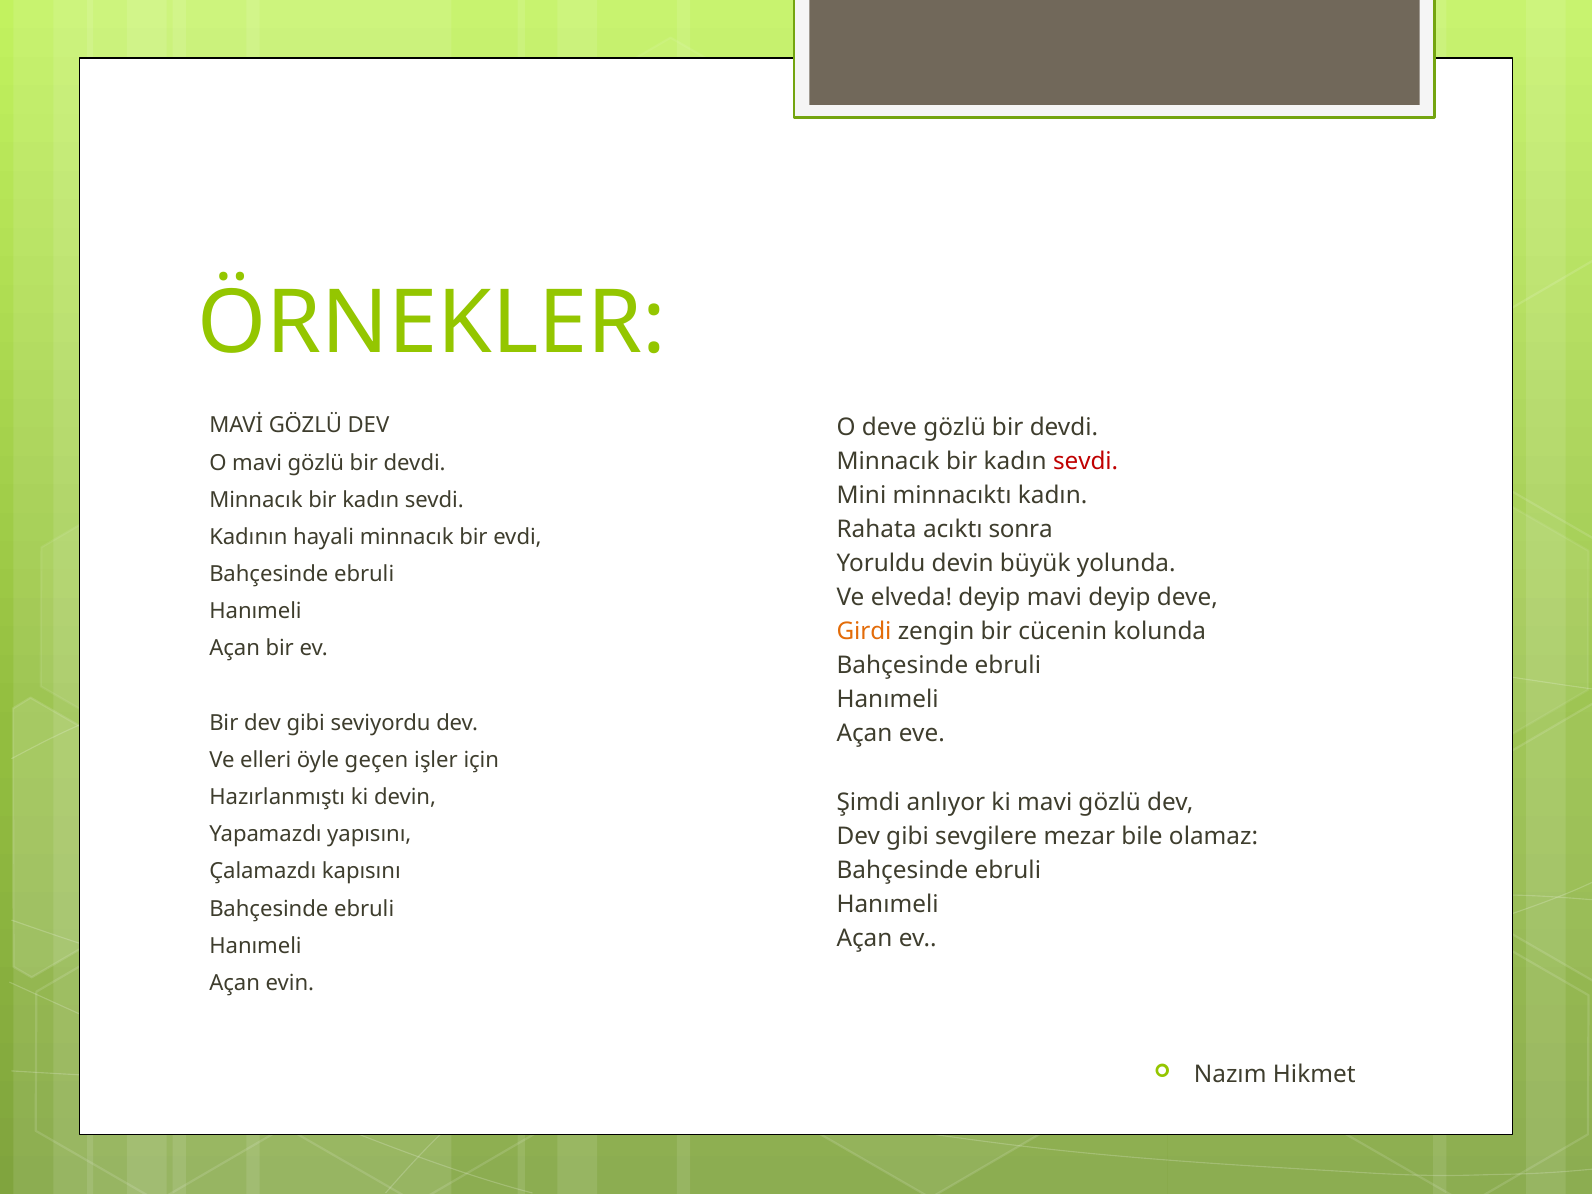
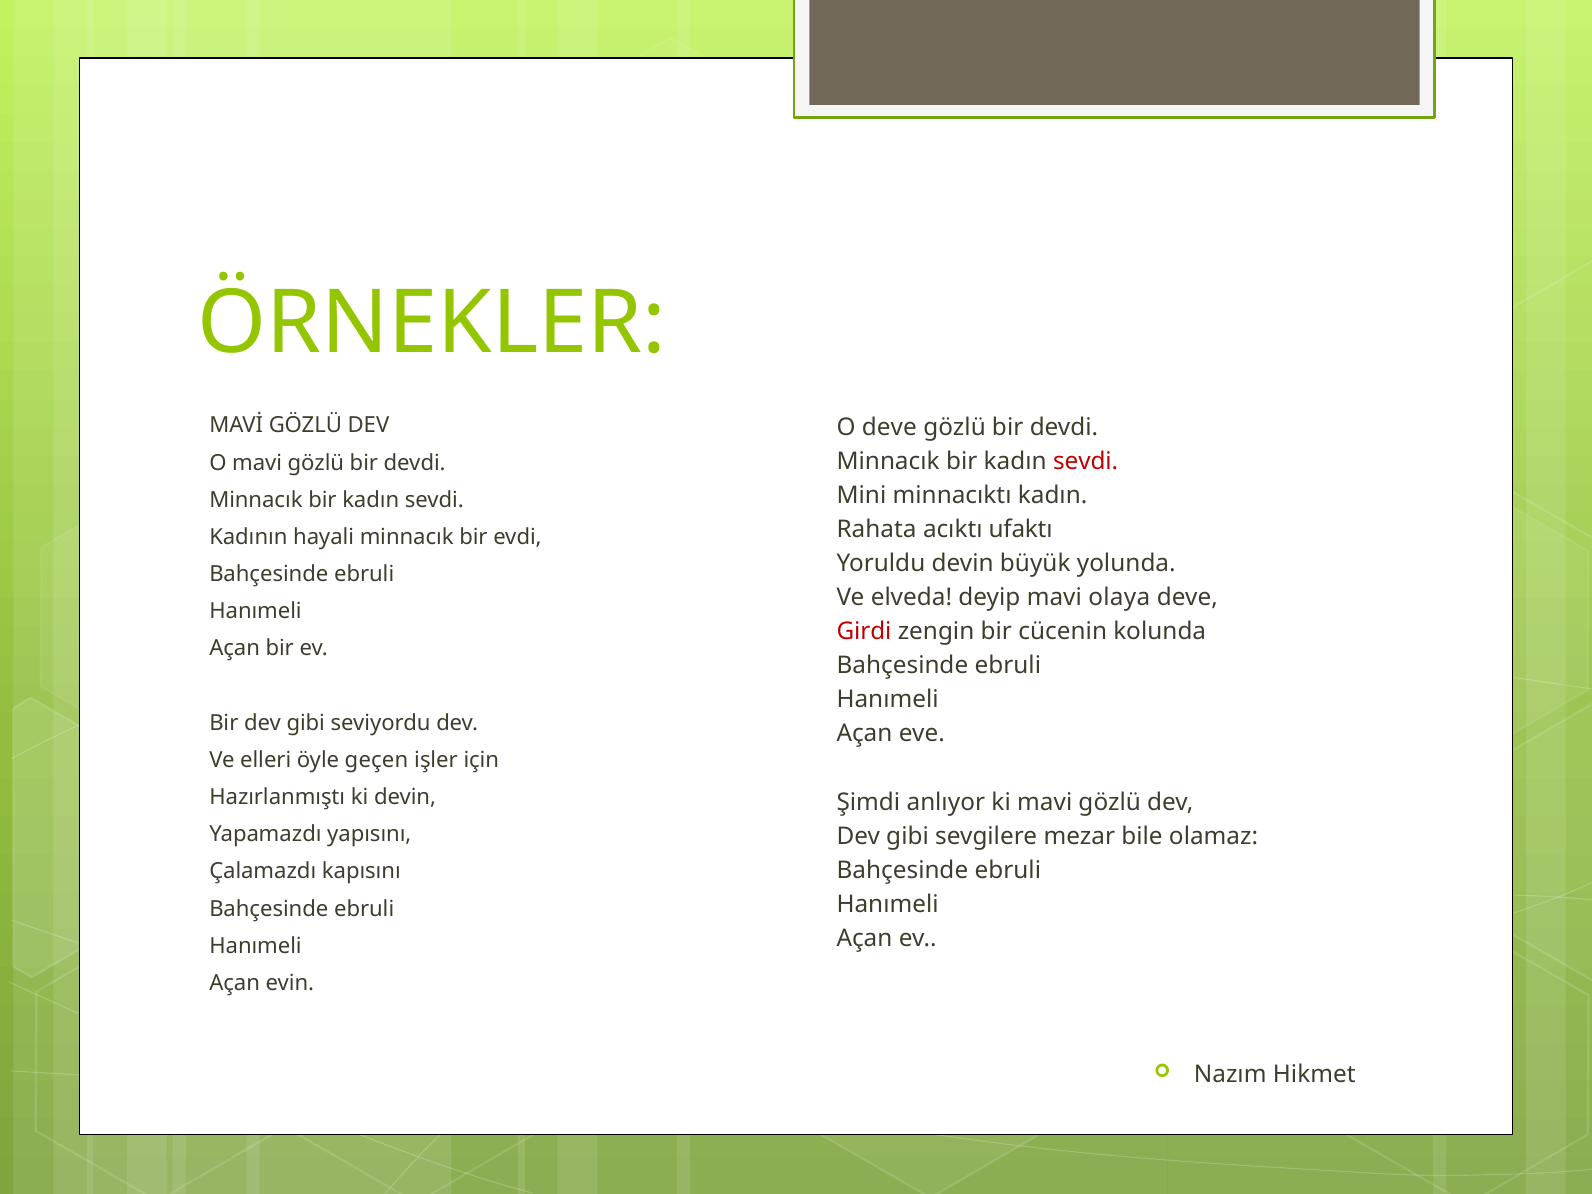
sonra: sonra -> ufaktı (1021, 529)
mavi deyip: deyip -> olaya (1119, 597)
Girdi colour: orange -> red (864, 632)
